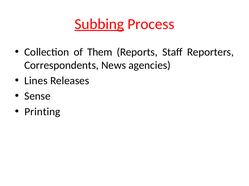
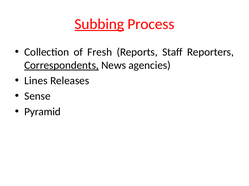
Them: Them -> Fresh (100, 52)
Correspondents underline: none -> present (61, 66)
Printing: Printing -> Pyramid (43, 112)
